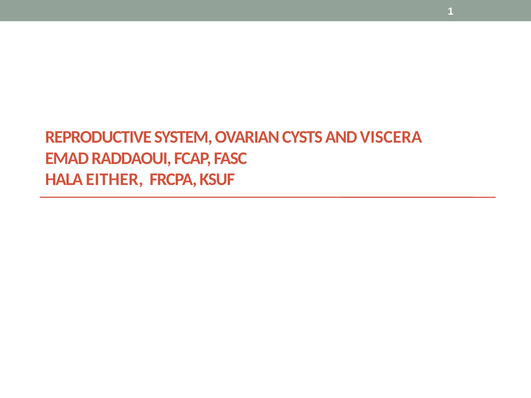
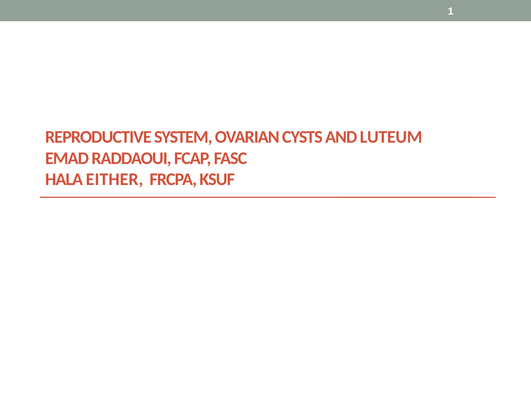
VISCERA: VISCERA -> LUTEUM (391, 137)
